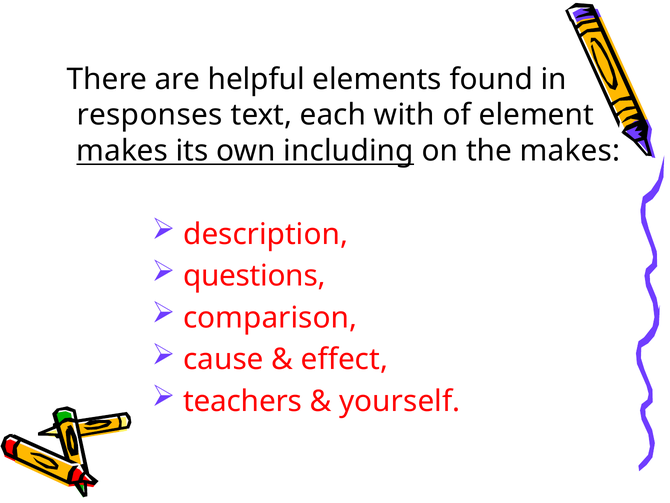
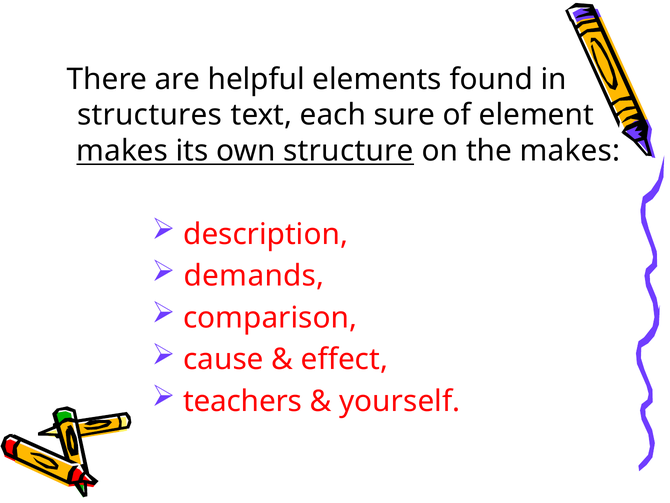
responses: responses -> structures (150, 115)
with: with -> sure (405, 115)
including: including -> structure (348, 151)
questions: questions -> demands (254, 276)
